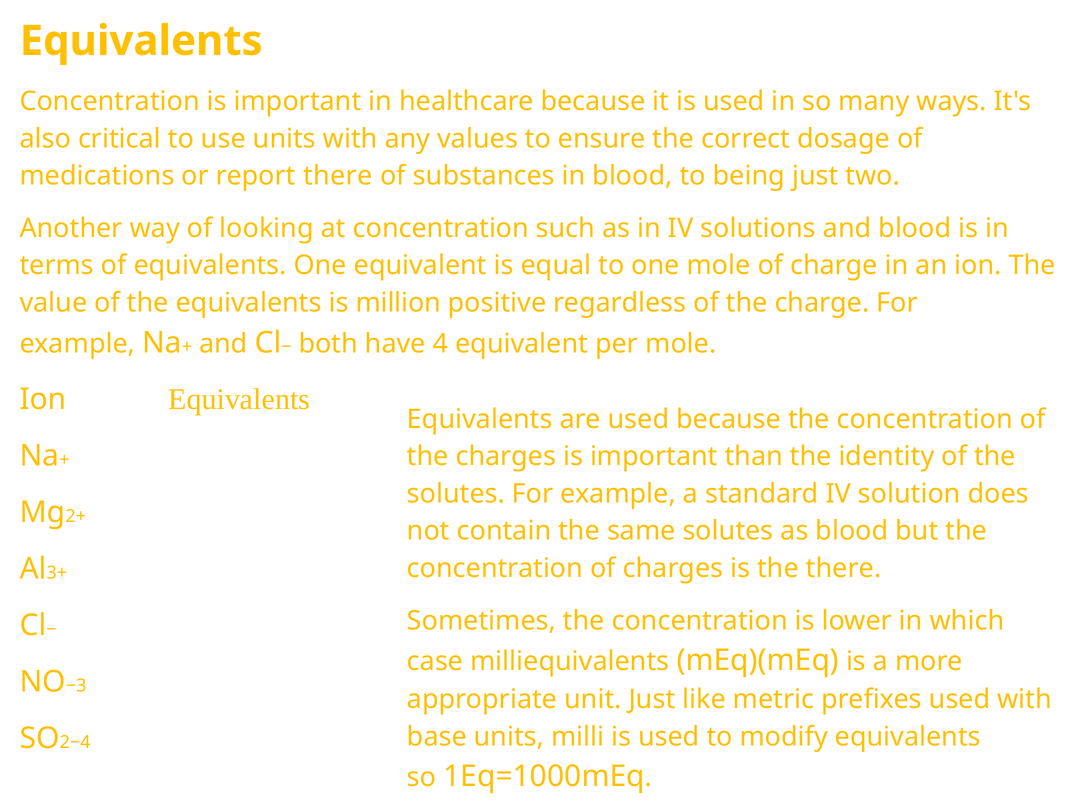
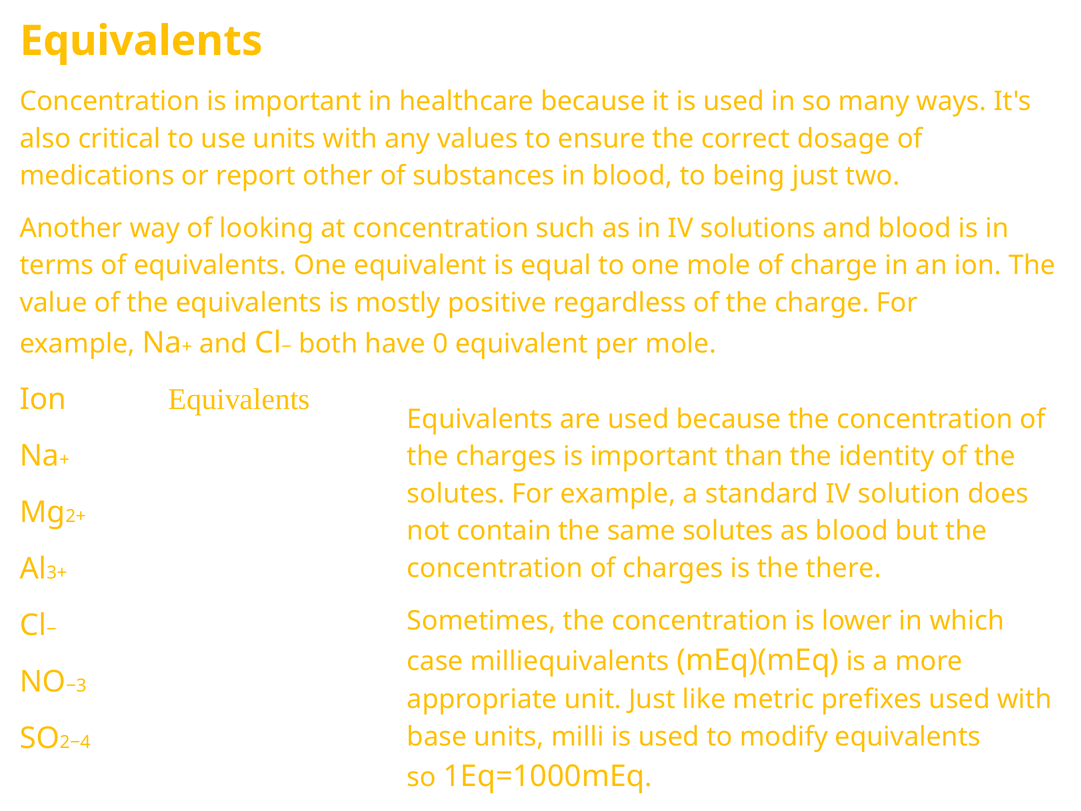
report there: there -> other (338, 176)
million: million -> mostly (398, 303)
4: 4 -> 0 (440, 344)
